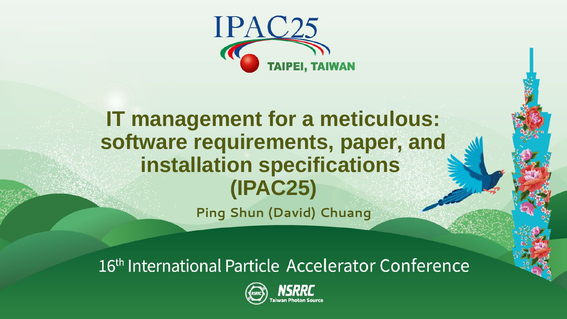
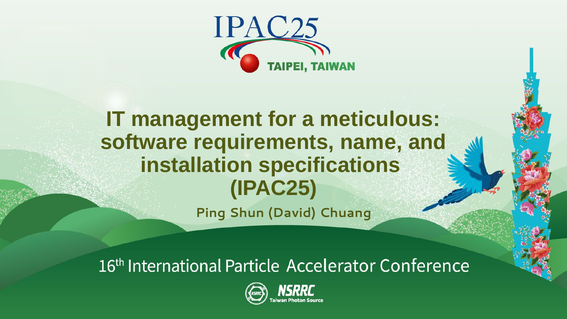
paper: paper -> name (371, 142)
